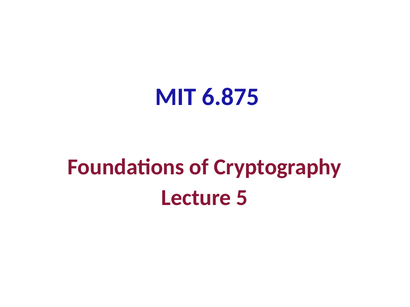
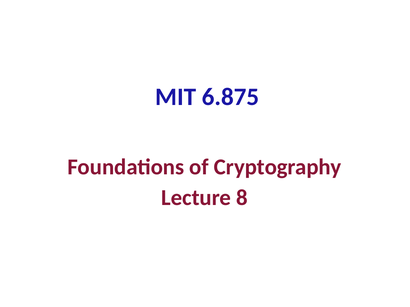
5: 5 -> 8 (242, 198)
